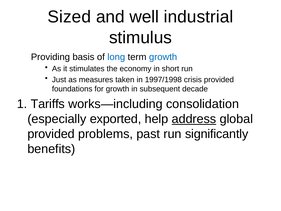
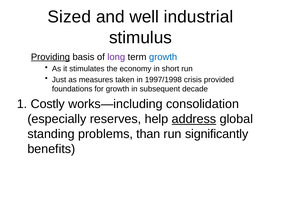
Providing underline: none -> present (50, 57)
long colour: blue -> purple (116, 57)
Tariffs: Tariffs -> Costly (48, 104)
exported: exported -> reserves (116, 119)
provided: provided -> standing (51, 134)
past: past -> than (148, 134)
